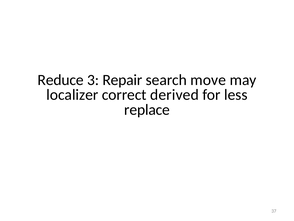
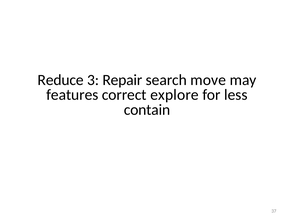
localizer: localizer -> features (72, 95)
derived: derived -> explore (175, 95)
replace: replace -> contain (147, 110)
